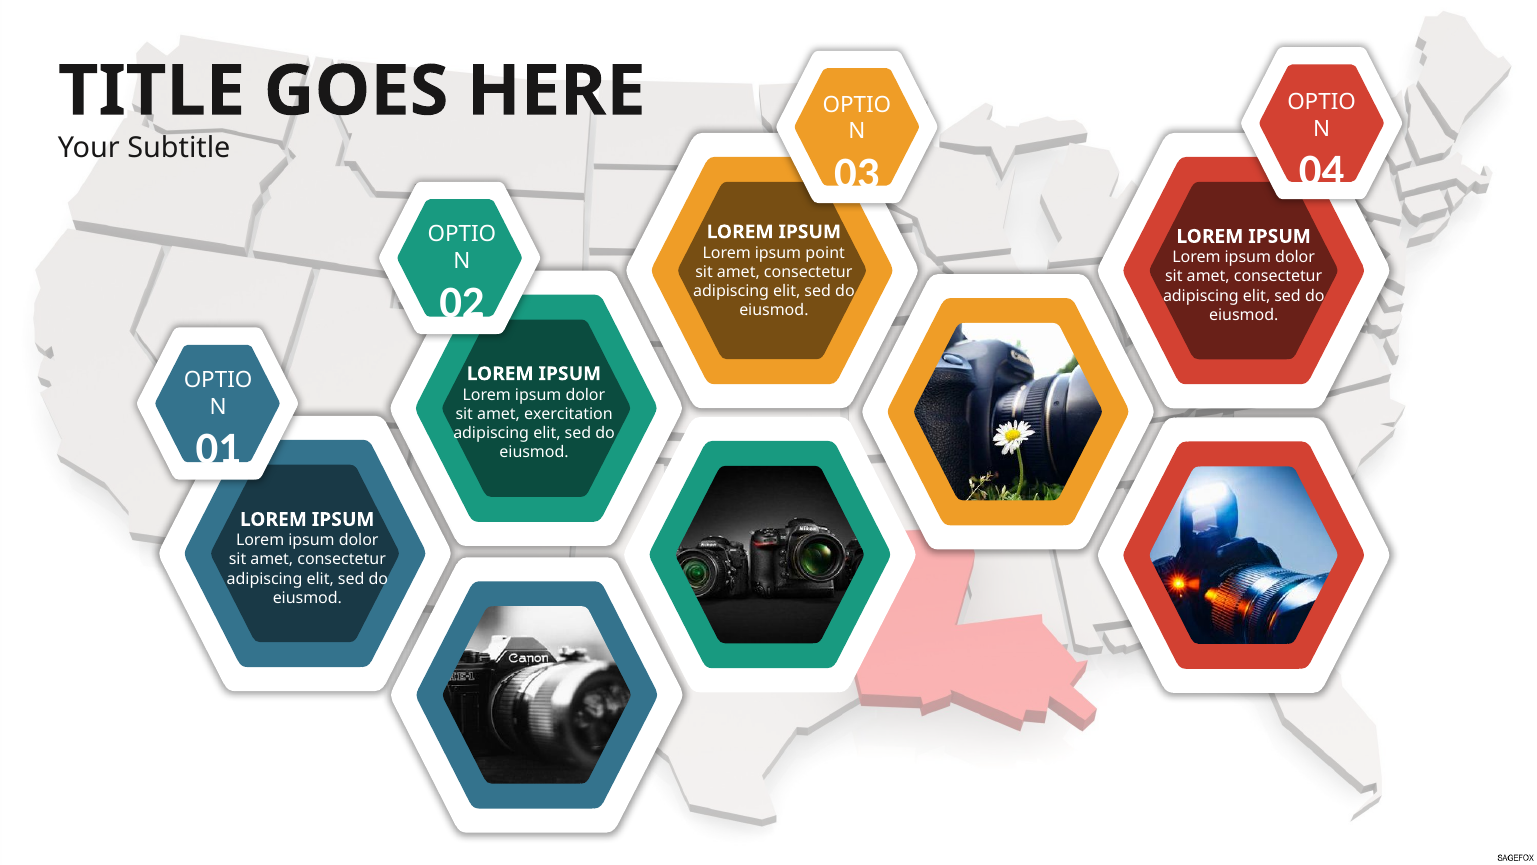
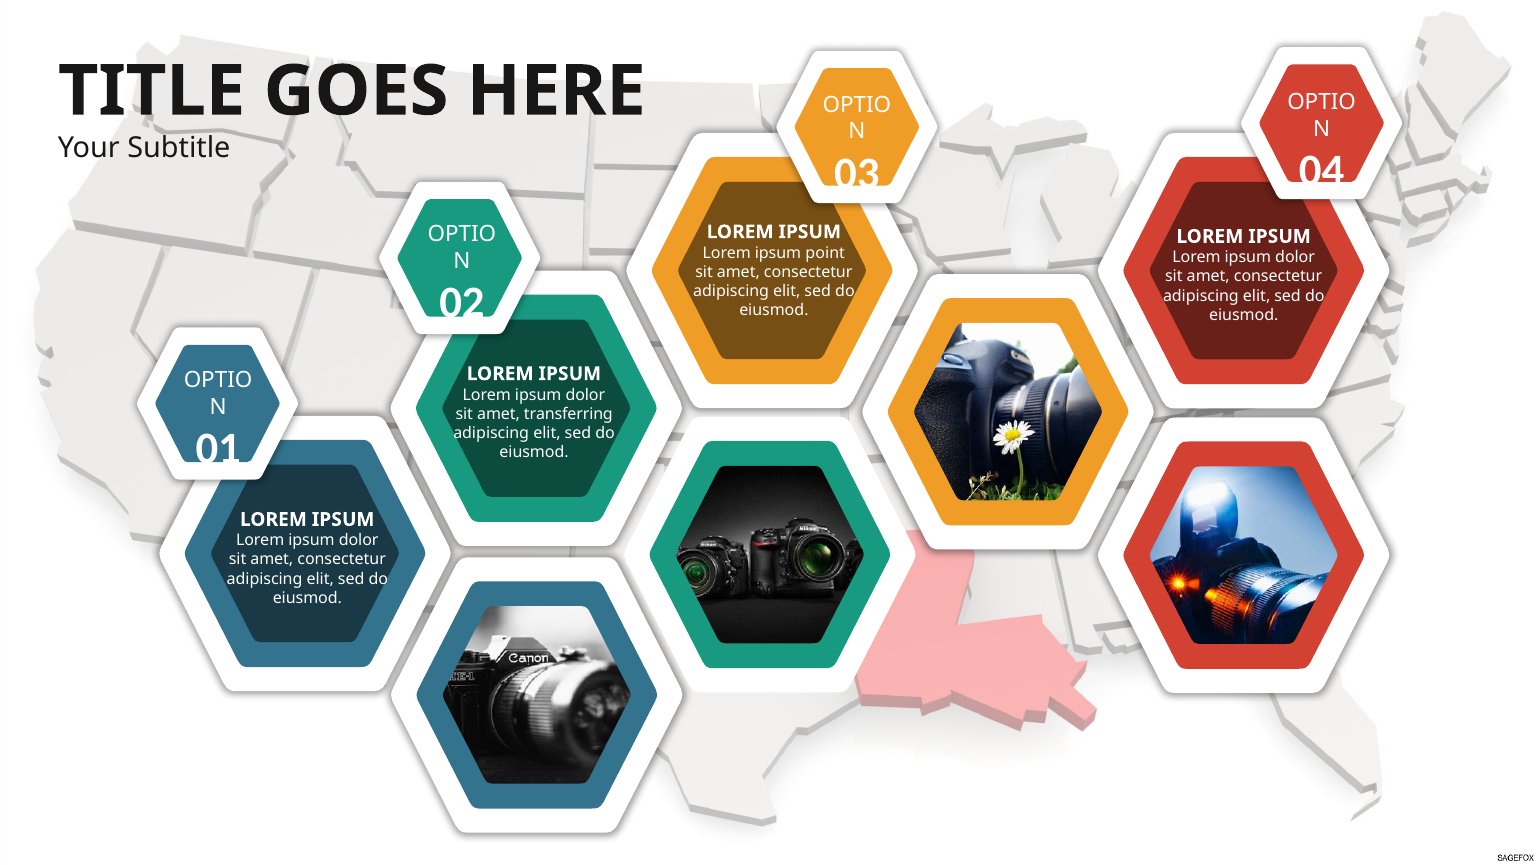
exercitation: exercitation -> transferring (568, 414)
